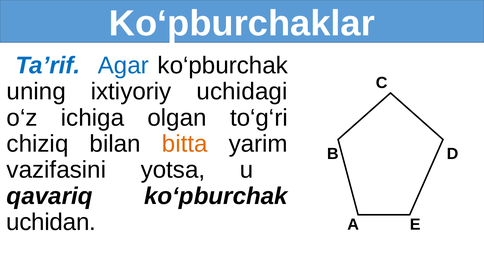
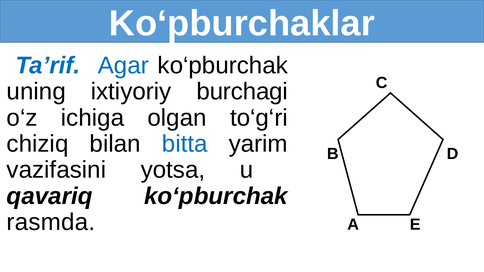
uchidagi: uchidagi -> burchagi (242, 92)
bitta colour: orange -> blue (185, 144)
uchidan: uchidan -> rasmda (51, 222)
